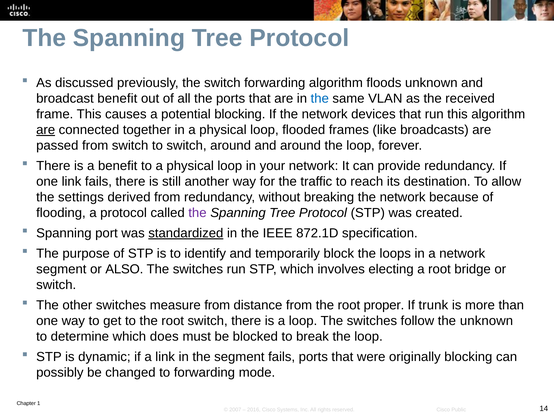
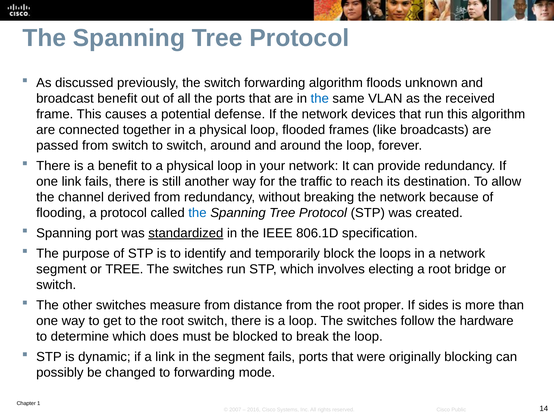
potential blocking: blocking -> defense (240, 114)
are underline: present -> none (46, 130)
settings: settings -> channel (81, 197)
the colour: purple -> blue (197, 213)
872.1D: 872.1D -> 806.1D (317, 234)
or ALSO: ALSO -> TREE (124, 270)
trunk: trunk -> sides (433, 306)
the unknown: unknown -> hardware (487, 321)
